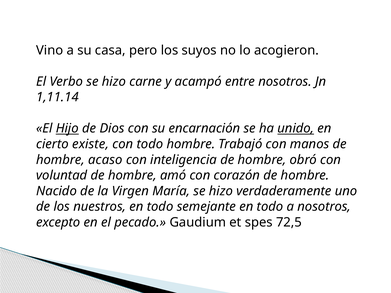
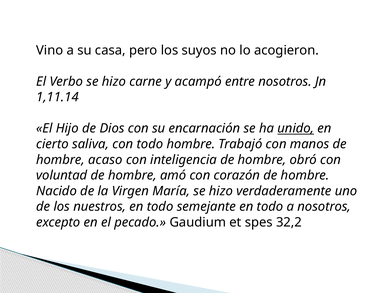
Hijo underline: present -> none (67, 129)
existe: existe -> saliva (91, 144)
72,5: 72,5 -> 32,2 (289, 222)
